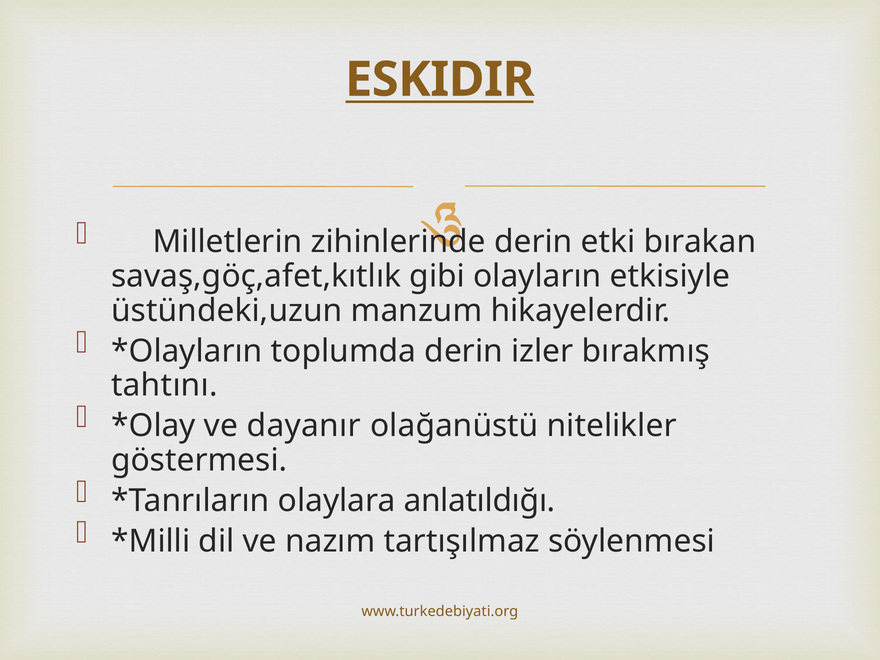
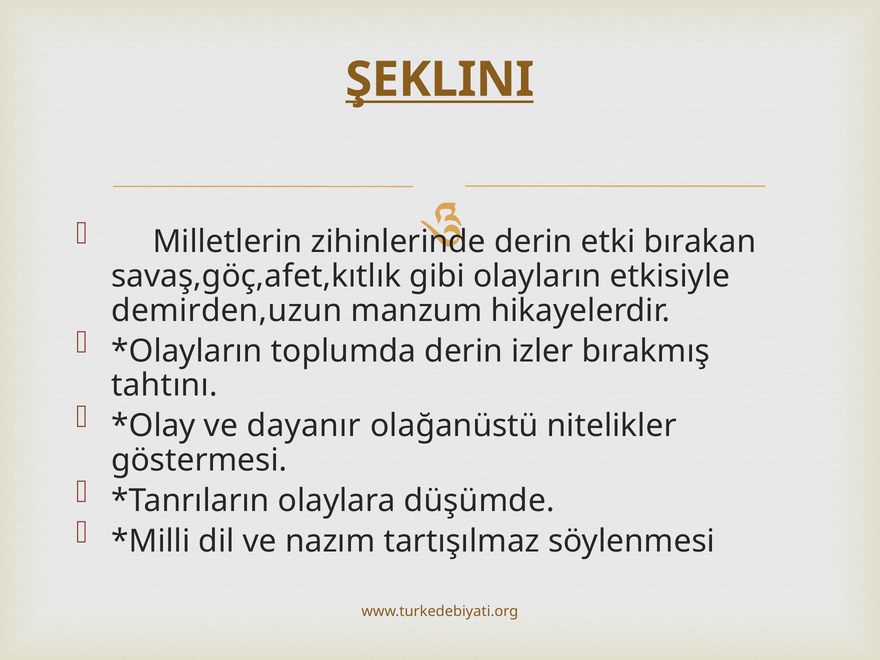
ESKIDIR: ESKIDIR -> ŞEKLINI (440, 80)
üstündeki,uzun: üstündeki,uzun -> demirden,uzun (227, 311)
anlatıldığı: anlatıldığı -> düşümde (479, 501)
